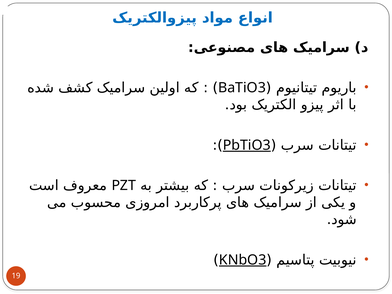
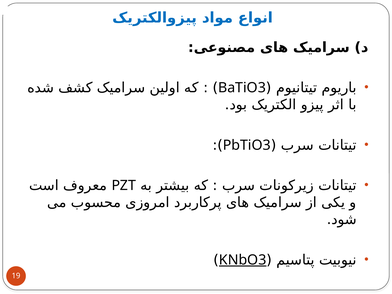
PbTiO3 underline: present -> none (247, 145)
